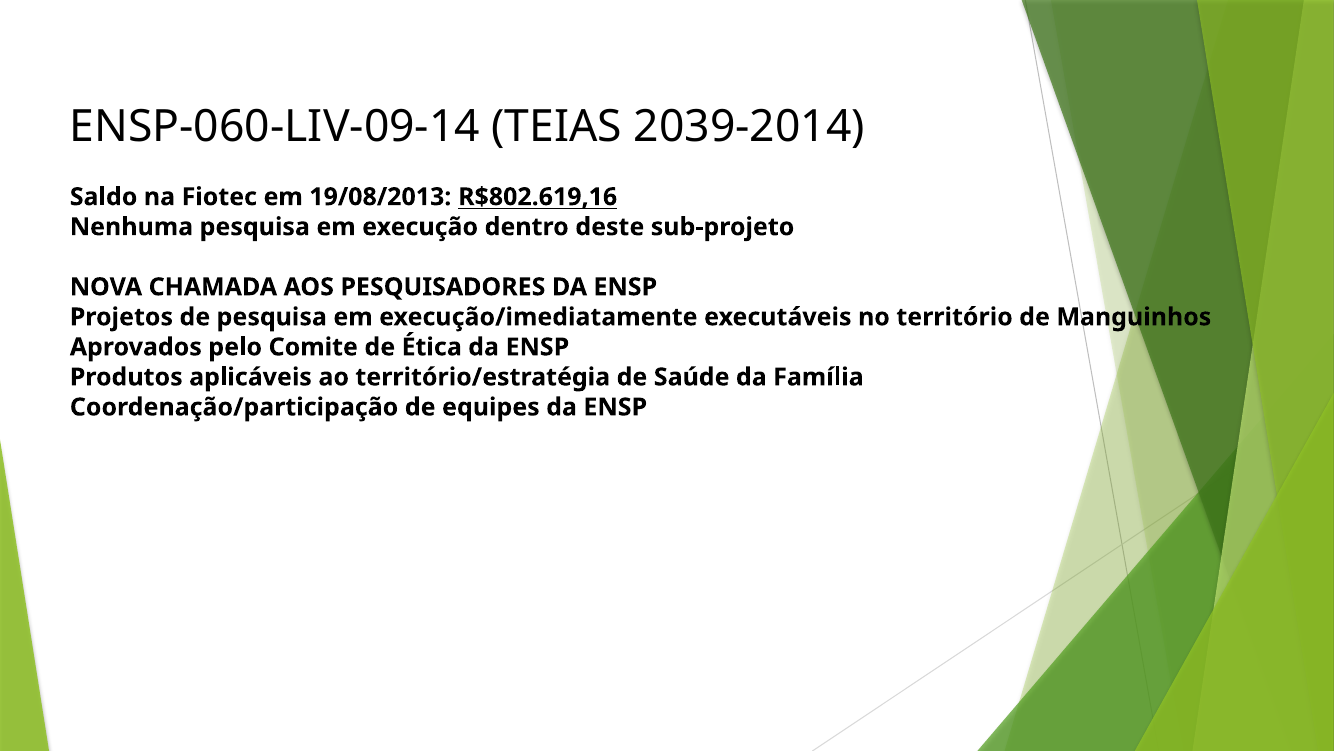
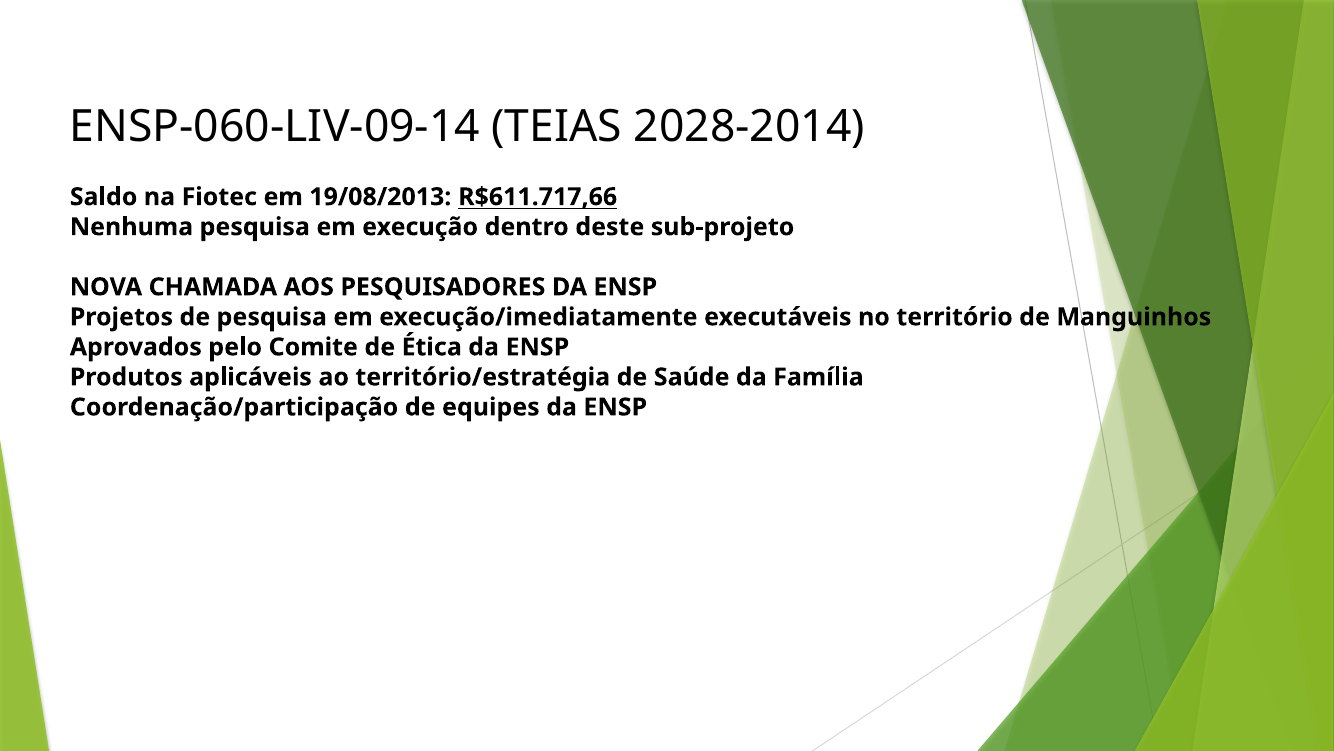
2039-2014: 2039-2014 -> 2028-2014 (749, 126)
R$802.619,16: R$802.619,16 -> R$611.717,66 (538, 197)
